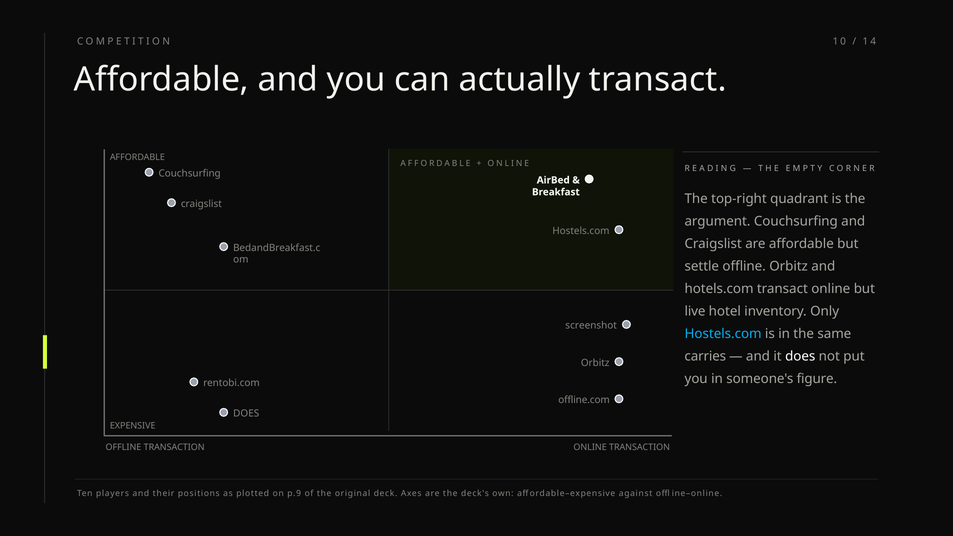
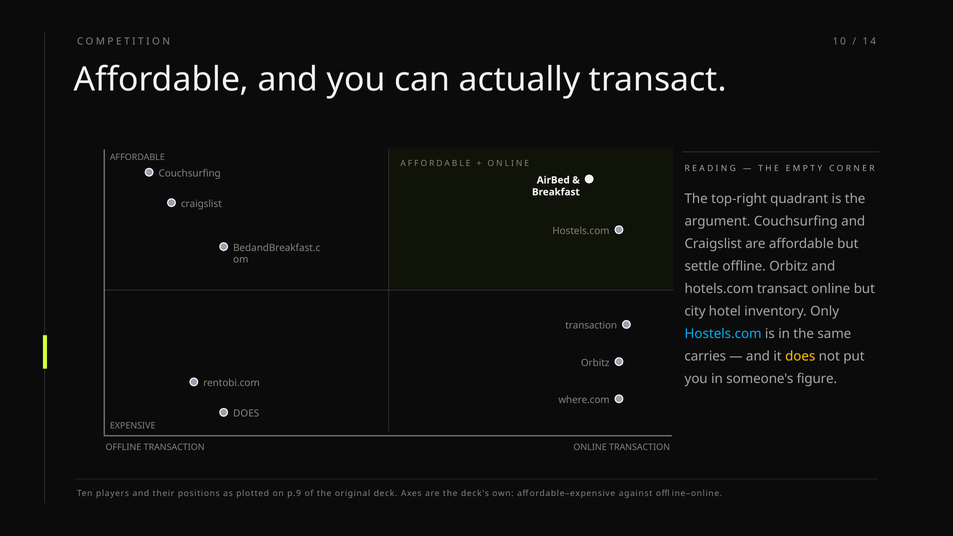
live: live -> city (695, 311)
screenshot: screenshot -> transaction (591, 326)
does colour: white -> yellow (800, 356)
offline.com: offline.com -> where.com (584, 400)
